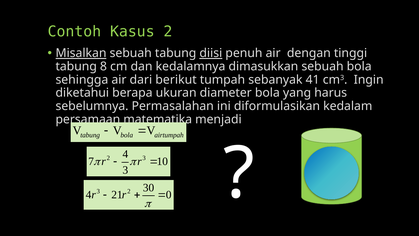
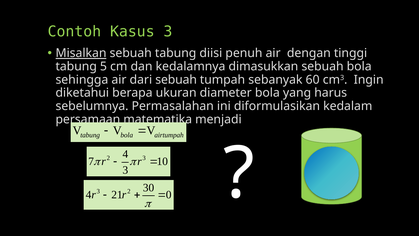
Kasus 2: 2 -> 3 (168, 31)
diisi underline: present -> none (211, 53)
8: 8 -> 5 (103, 66)
dari berikut: berikut -> sebuah (176, 80)
41: 41 -> 60 (313, 80)
